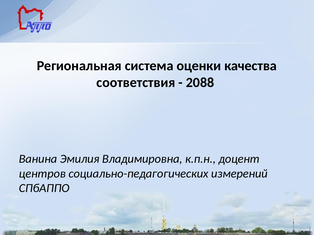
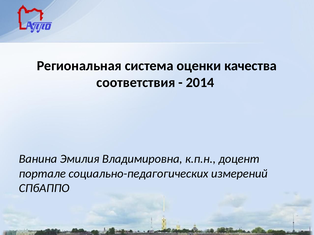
2088: 2088 -> 2014 (200, 83)
центров: центров -> портале (42, 174)
